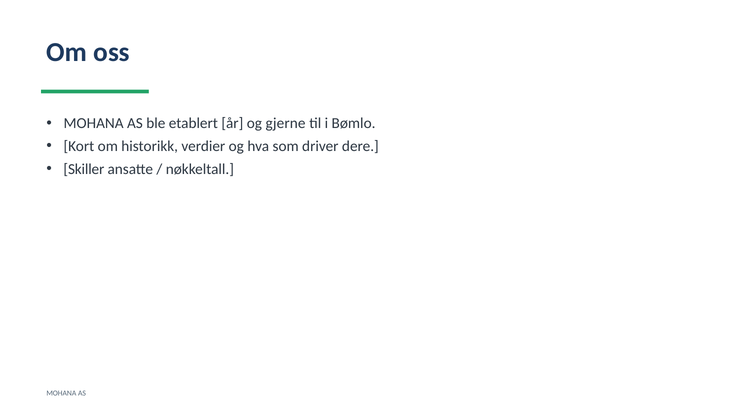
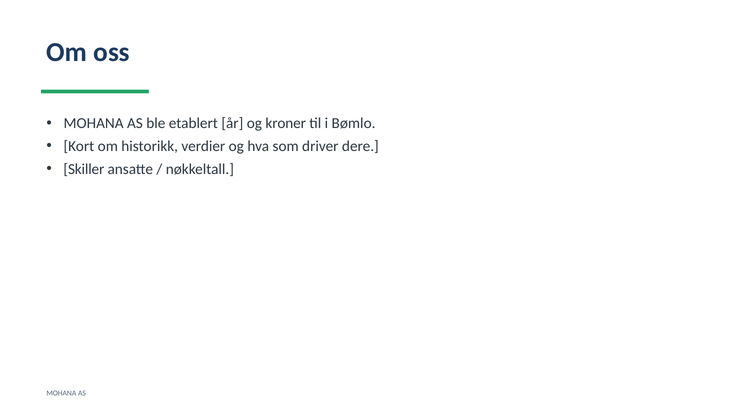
gjerne: gjerne -> kroner (286, 124)
